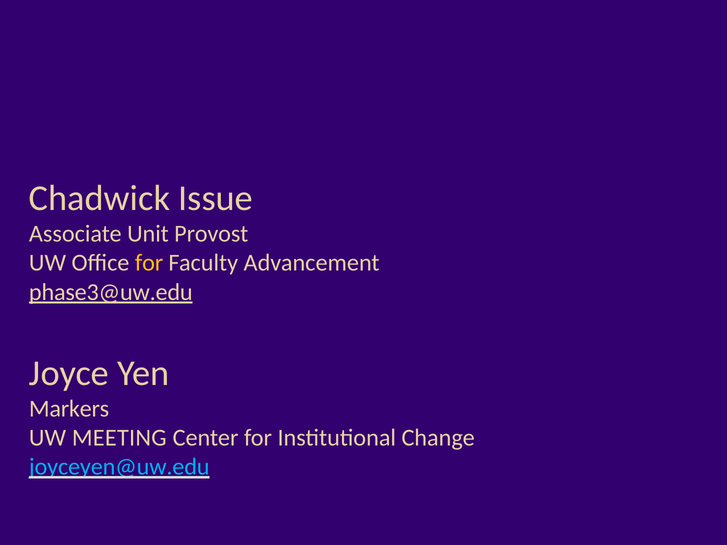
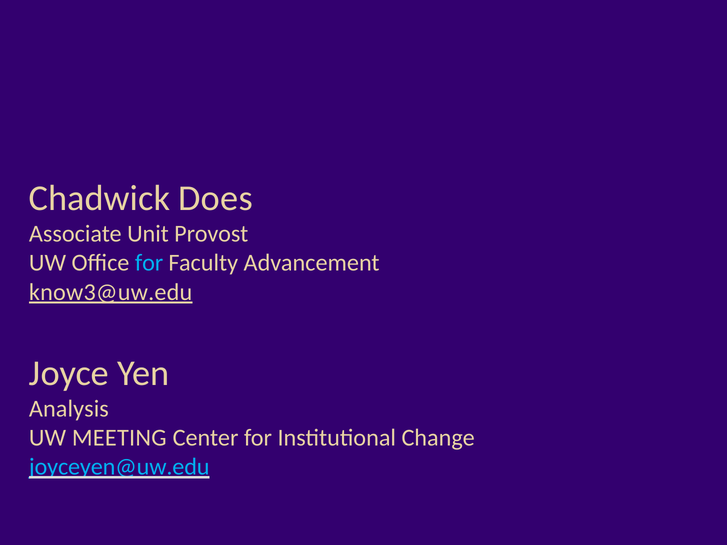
Issue: Issue -> Does (215, 199)
for colour: yellow -> light blue (149, 263)
phase3@uw.edu: phase3@uw.edu -> know3@uw.edu (111, 292)
Markers: Markers -> Analysis (69, 409)
